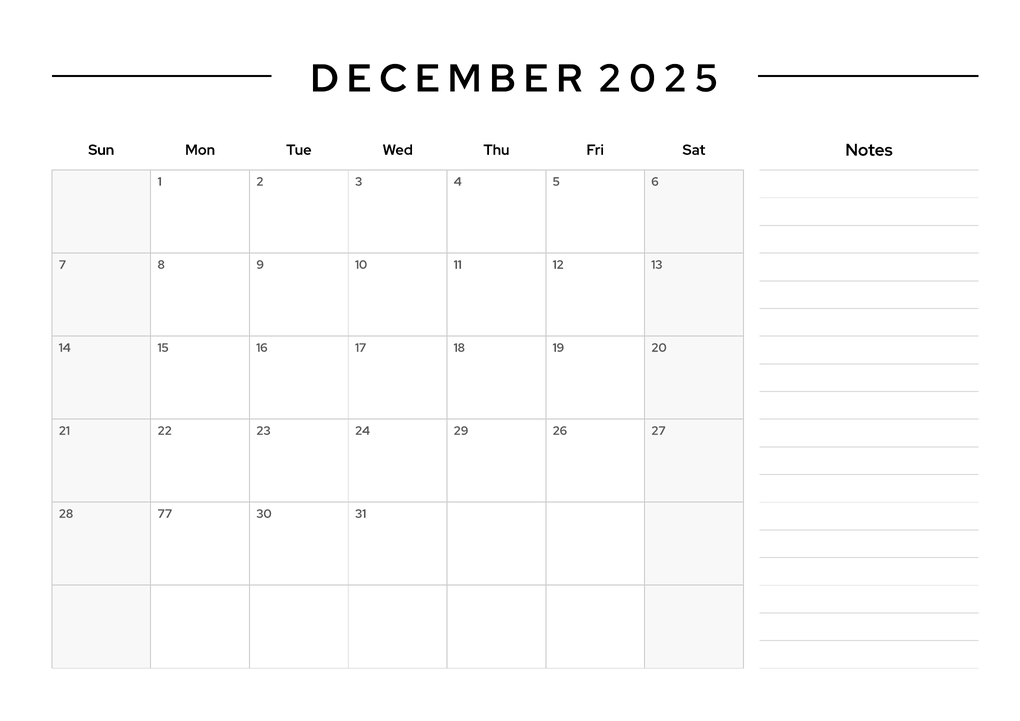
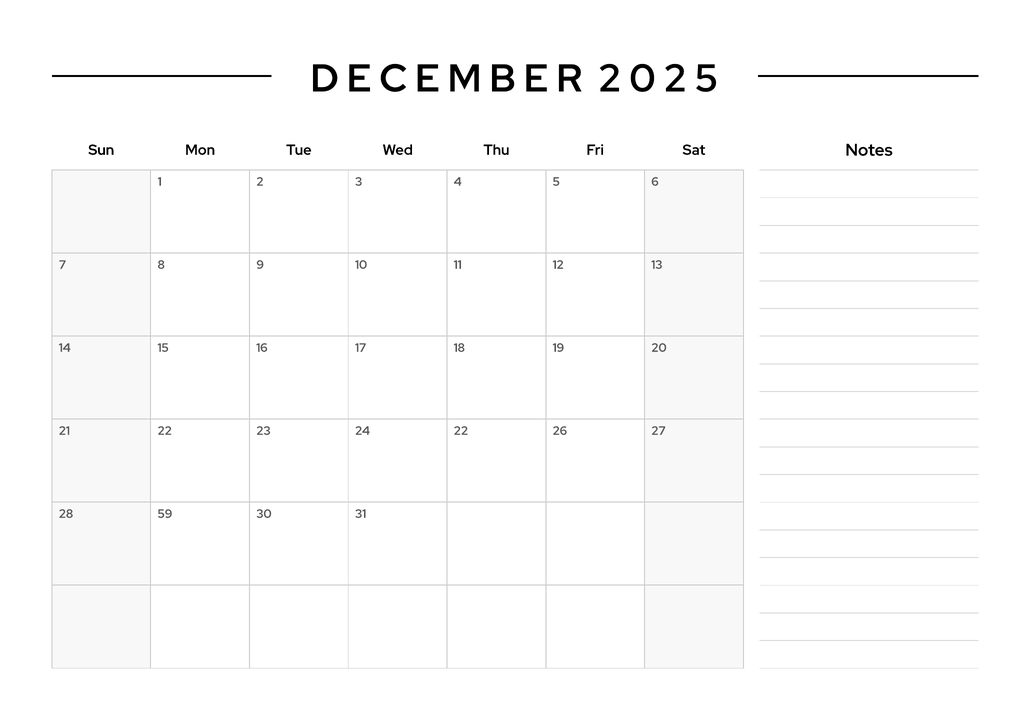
24 29: 29 -> 22 (461, 431)
77: 77 -> 59 (165, 514)
